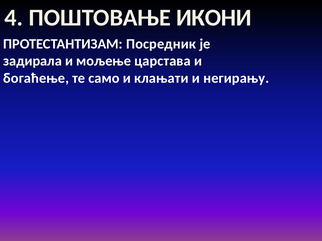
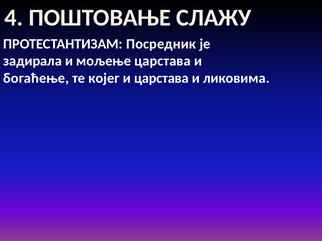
ИКОНИ: ИКОНИ -> СЛАЖУ (214, 18)
само: само -> којег (104, 78)
и клањати: клањати -> царстава (161, 78)
негирању: негирању -> ликовима (236, 78)
